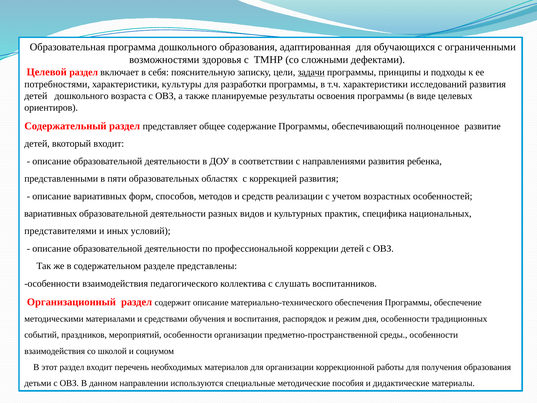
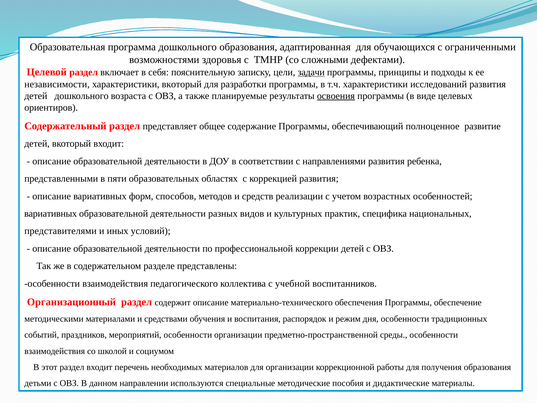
потребностями: потребностями -> независимости (57, 84)
характеристики культуры: культуры -> вкоторый (182, 84)
освоения underline: none -> present (336, 96)
слушать: слушать -> учебной (292, 283)
